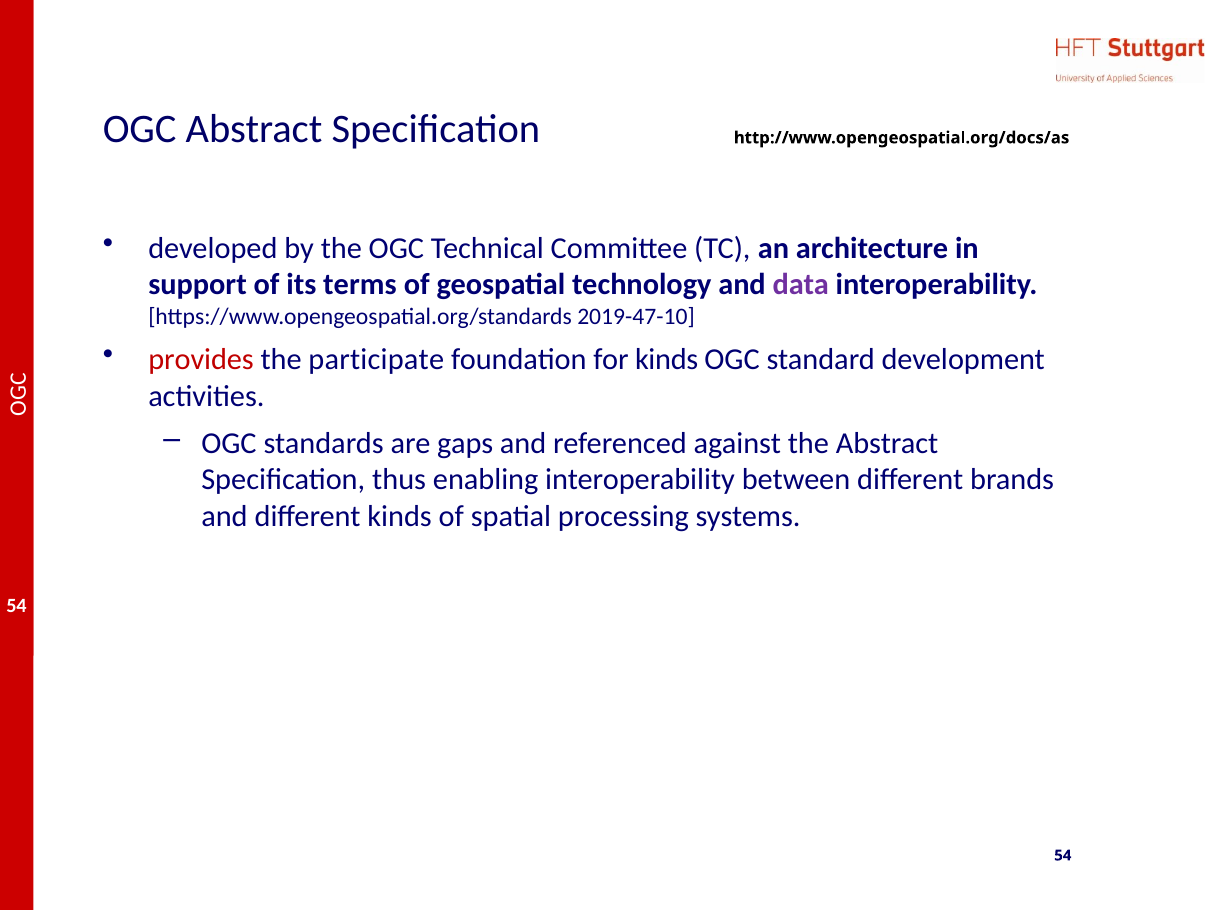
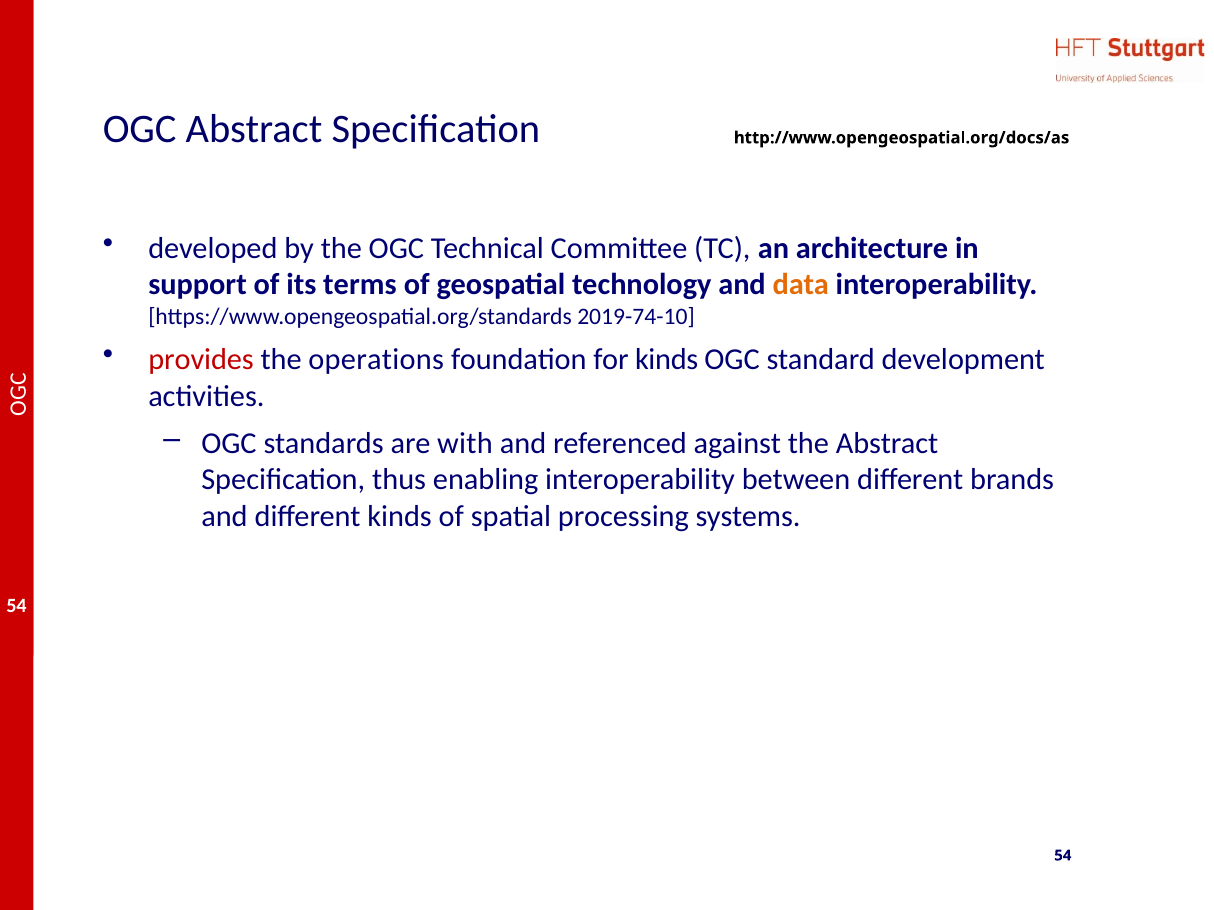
data colour: purple -> orange (801, 285)
2019-47-10: 2019-47-10 -> 2019-74-10 (636, 317)
participate: participate -> operations (376, 360)
gaps: gaps -> with (465, 444)
